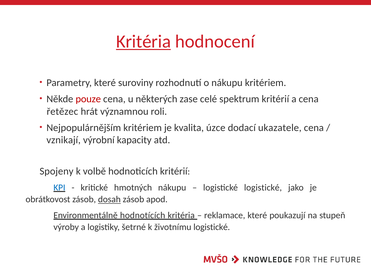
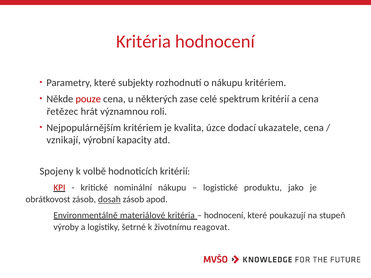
Kritéria underline: present -> none (143, 42)
suroviny: suroviny -> subjekty (136, 83)
KPI colour: blue -> red (59, 188)
hmotných: hmotných -> nominální (133, 188)
logistické logistické: logistické -> produktu (263, 188)
hodnotících: hodnotících -> materiálové (143, 215)
reklamace: reklamace -> hodnocení (225, 215)
životnímu logistické: logistické -> reagovat (212, 227)
